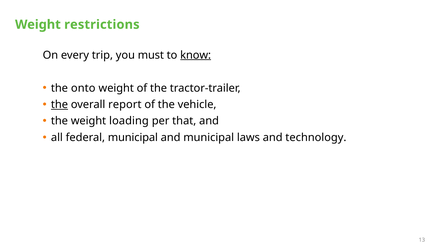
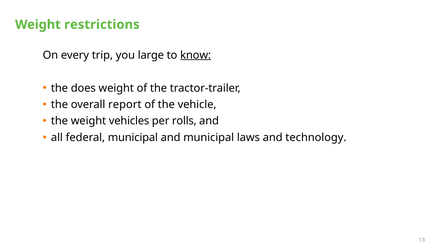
must: must -> large (151, 55)
onto: onto -> does (83, 88)
the underline: present -> none (59, 105)
loading: loading -> vehicles (129, 121)
that: that -> rolls (184, 121)
